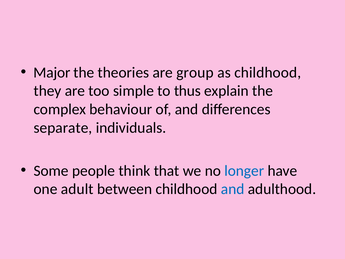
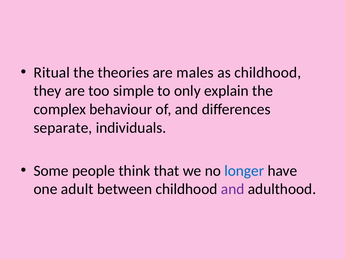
Major: Major -> Ritual (52, 72)
group: group -> males (195, 72)
thus: thus -> only (187, 91)
and colour: blue -> purple (233, 189)
